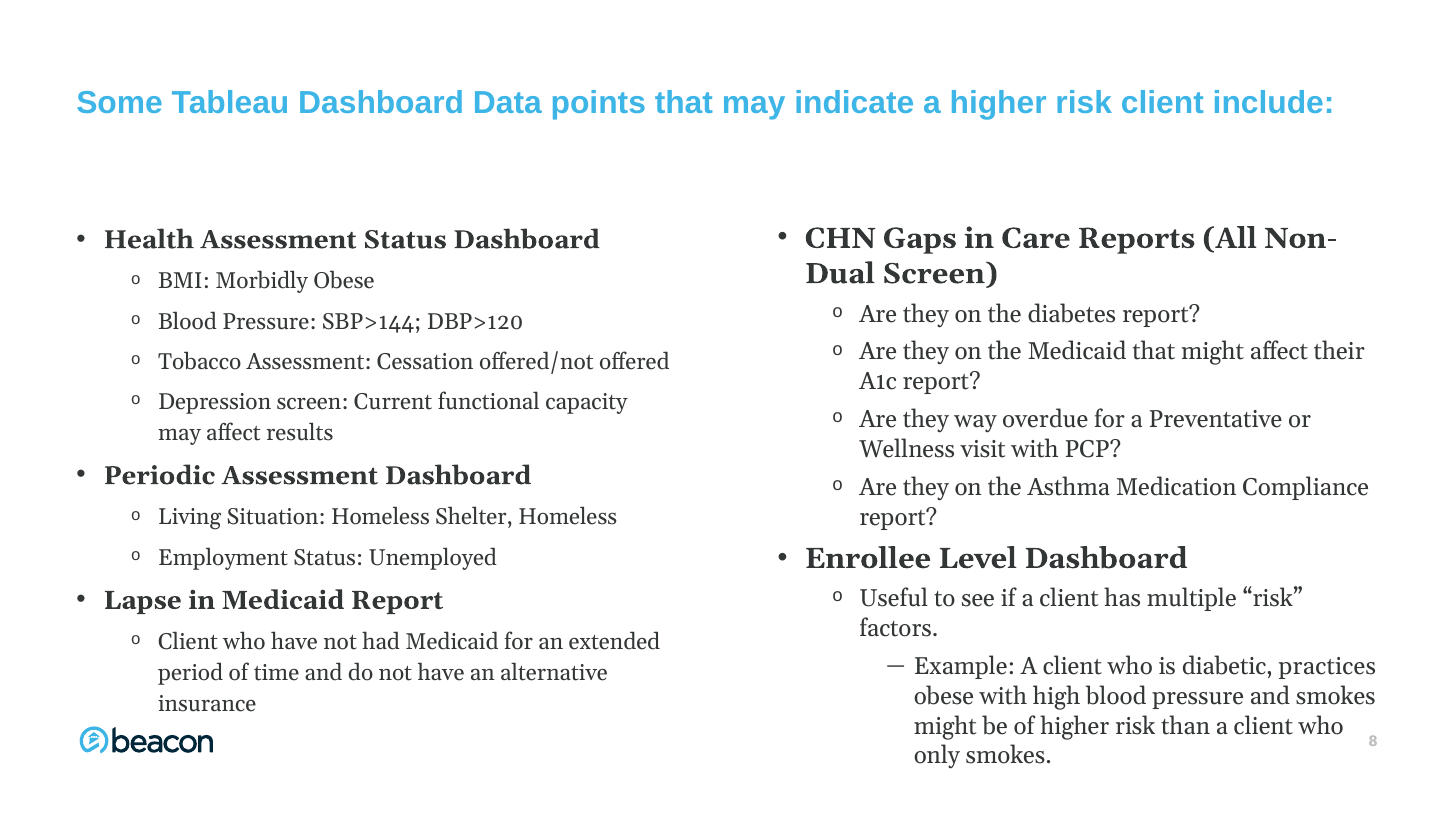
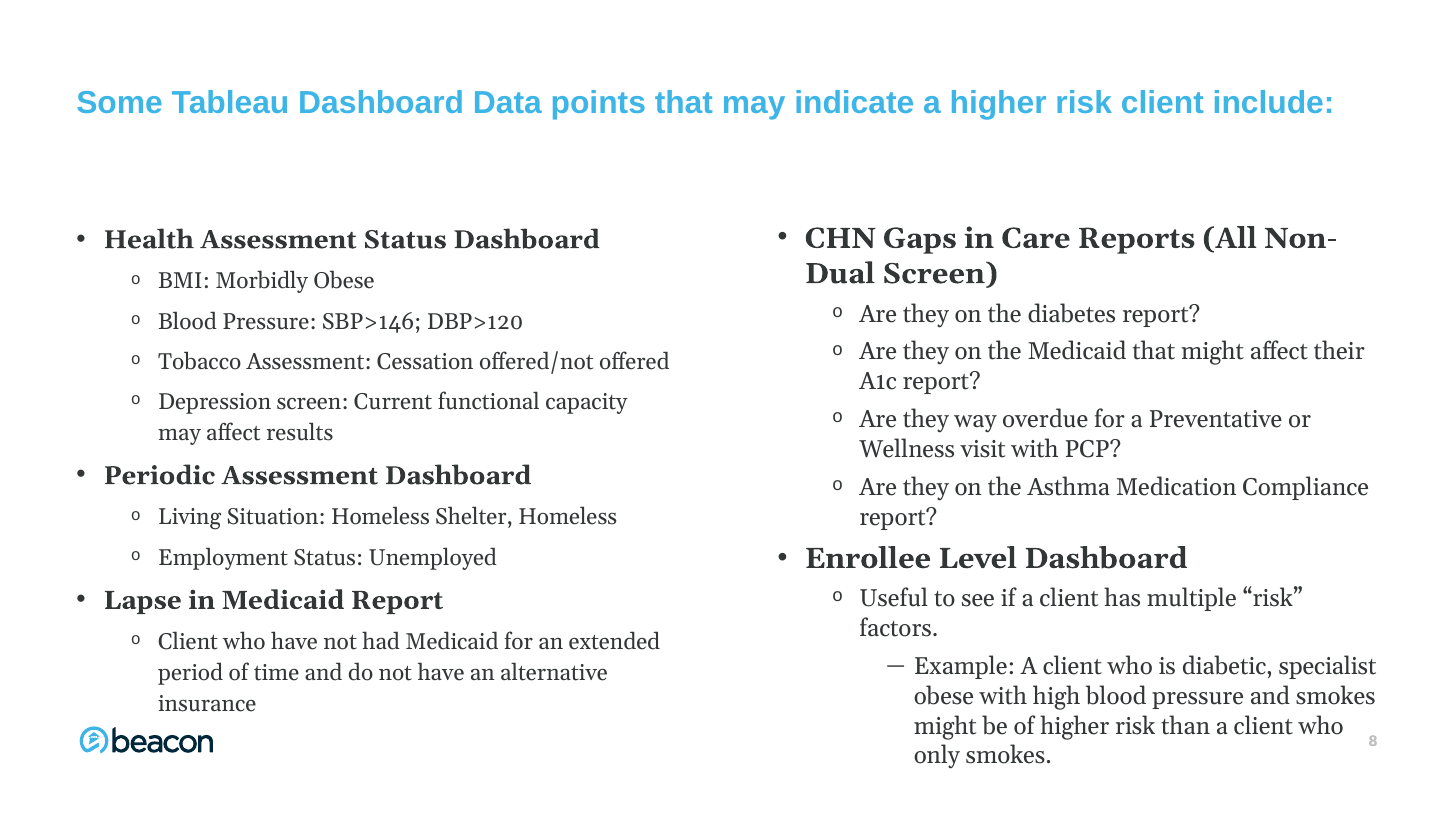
SBP>144: SBP>144 -> SBP>146 (372, 322)
practices: practices -> specialist (1328, 666)
